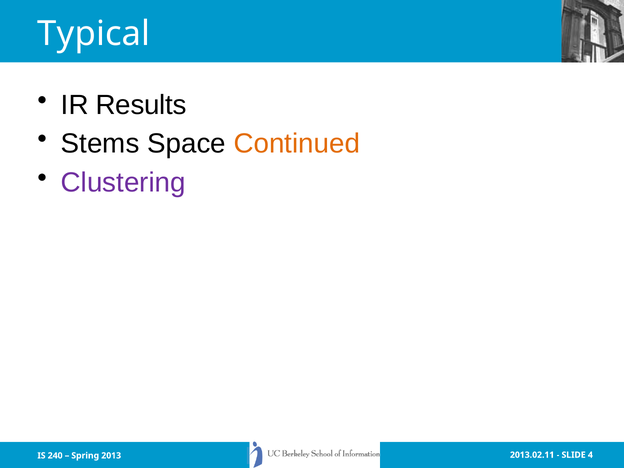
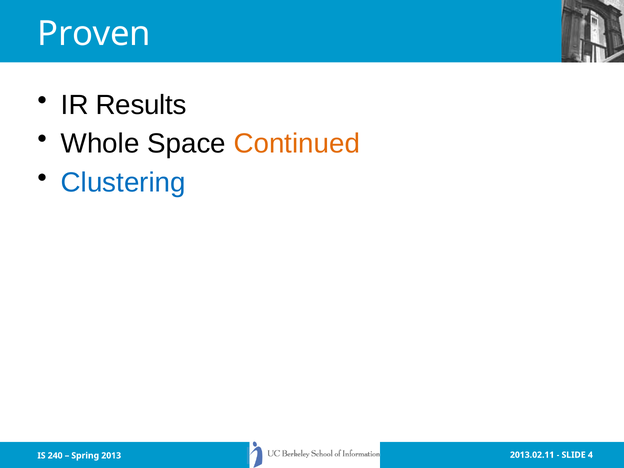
Typical: Typical -> Proven (94, 34)
Stems: Stems -> Whole (100, 144)
Clustering colour: purple -> blue (123, 183)
